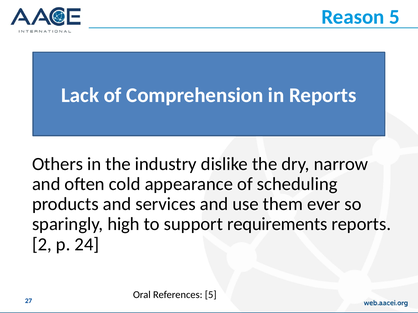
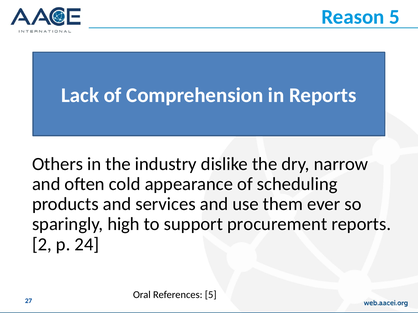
requirements: requirements -> procurement (277, 225)
